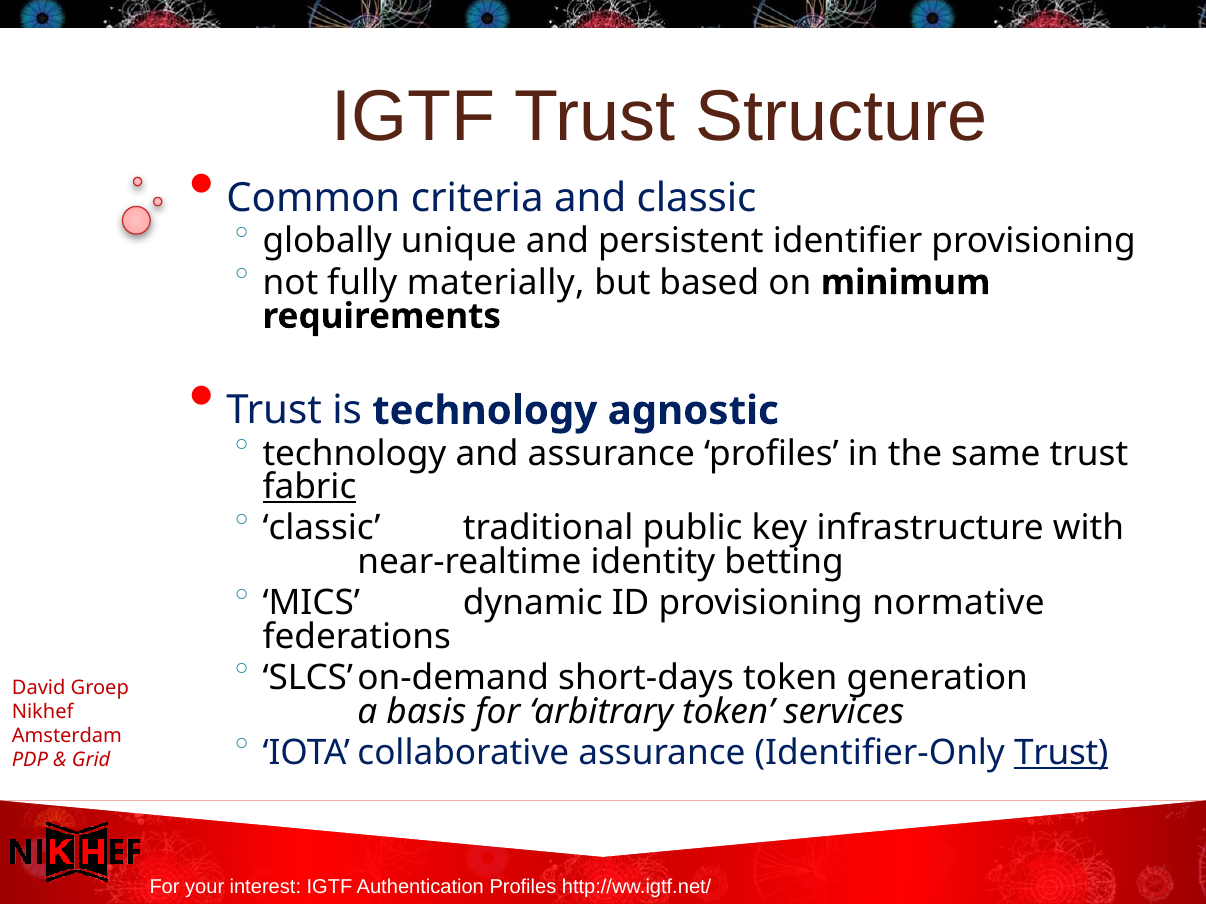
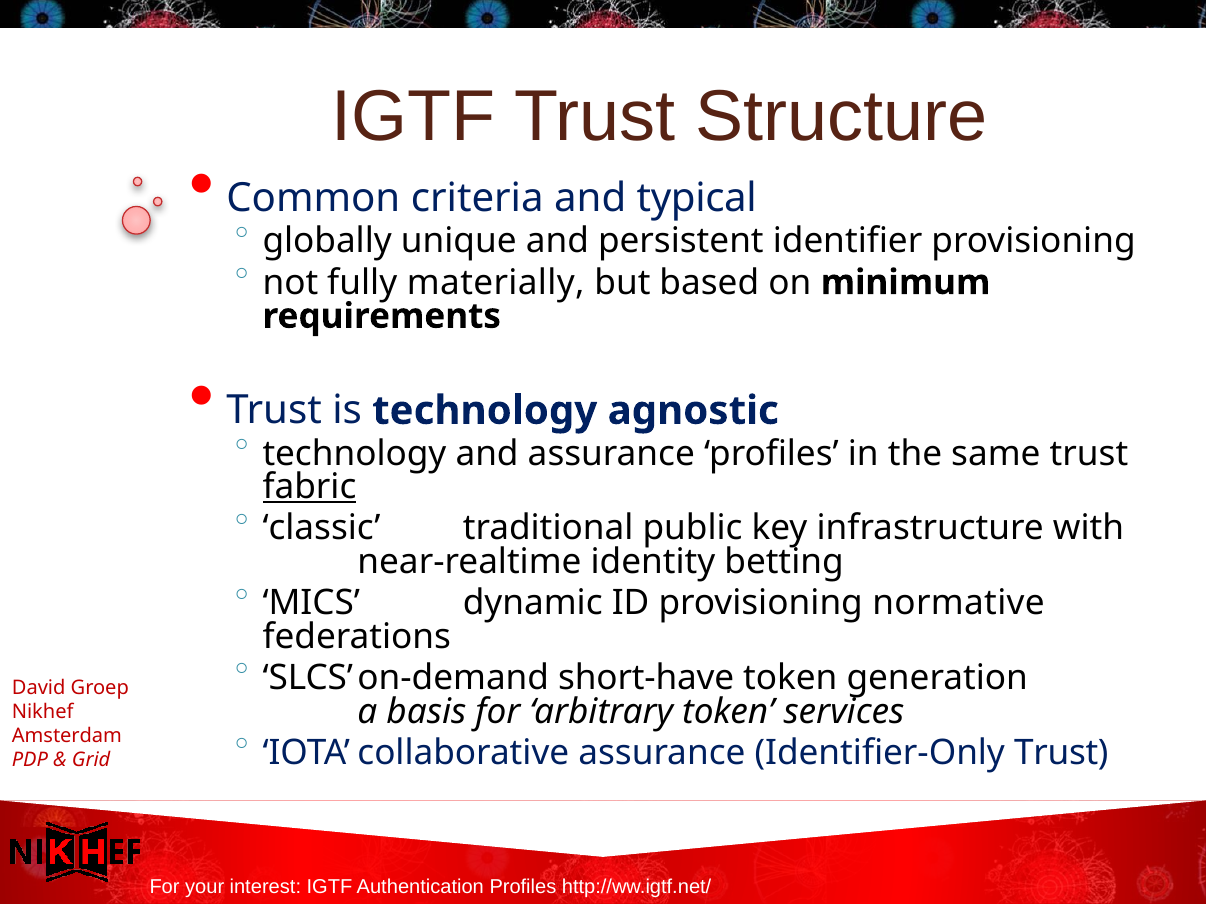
and classic: classic -> typical (697, 199)
short-days: short-days -> short-have (646, 678)
Trust underline: present -> none (1061, 753)
